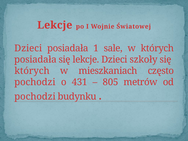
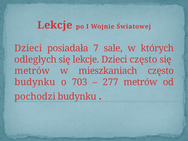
1: 1 -> 7 (96, 48)
posiadała: posiadała -> odległych (35, 60)
Dzieci szkoły: szkoły -> często (143, 60)
których: których -> metrów (32, 71)
pochodzi: pochodzi -> budynku (35, 82)
431: 431 -> 703 (80, 82)
805: 805 -> 277 (110, 82)
